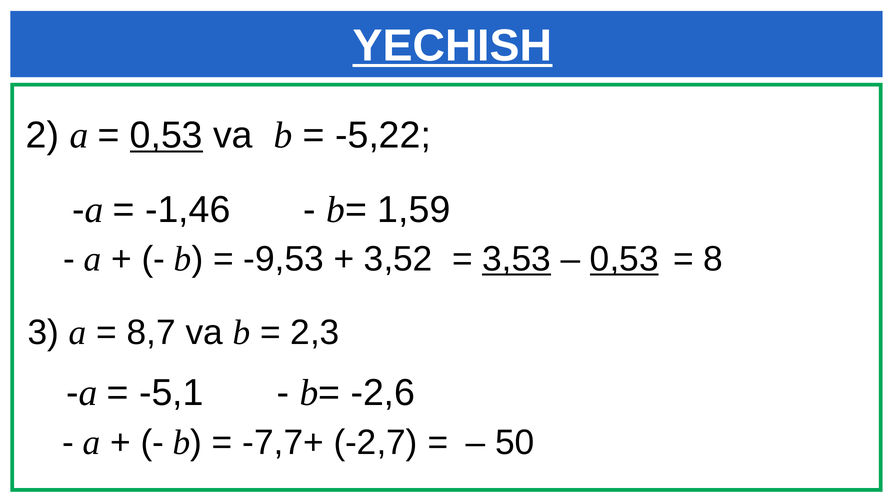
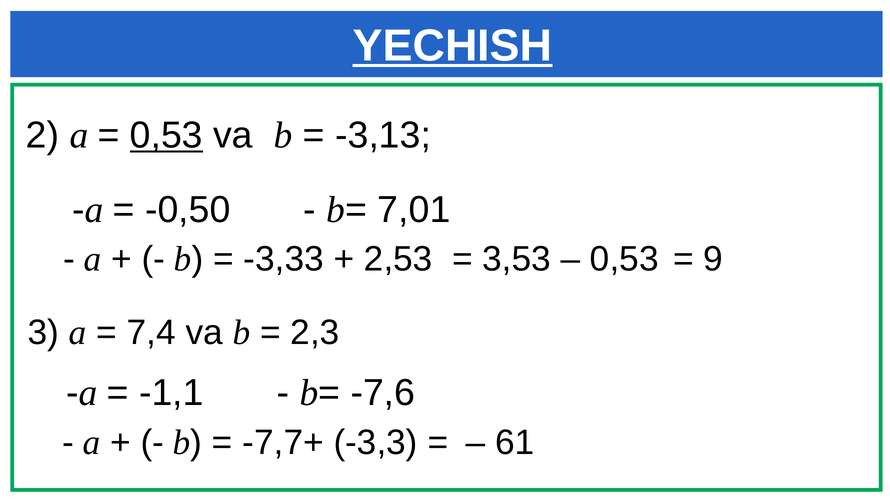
-5,22: -5,22 -> -3,13 (383, 135)
-1,46: -1,46 -> -0,50 (188, 210)
1,59: 1,59 -> 7,01 (414, 210)
-9,53: -9,53 -> -3,33 (284, 259)
3,52: 3,52 -> 2,53 (398, 259)
3,53 underline: present -> none (516, 259)
0,53 underline: present -> none (624, 259)
8: 8 -> 9 (713, 259)
8,7: 8,7 -> 7,4 (151, 332)
-5,1: -5,1 -> -1,1 (171, 393)
-2,6: -2,6 -> -7,6 (383, 393)
-2,7: -2,7 -> -3,3 (376, 442)
50: 50 -> 61 (515, 442)
